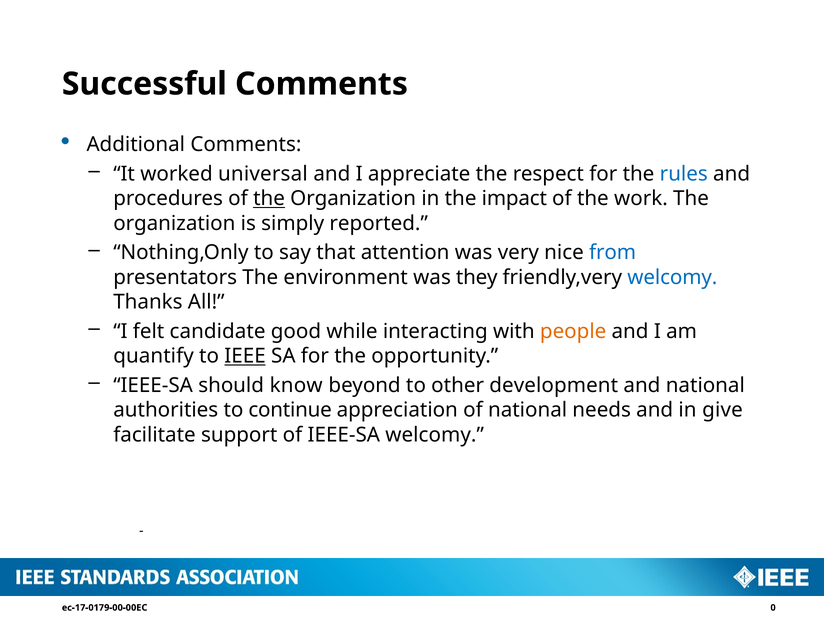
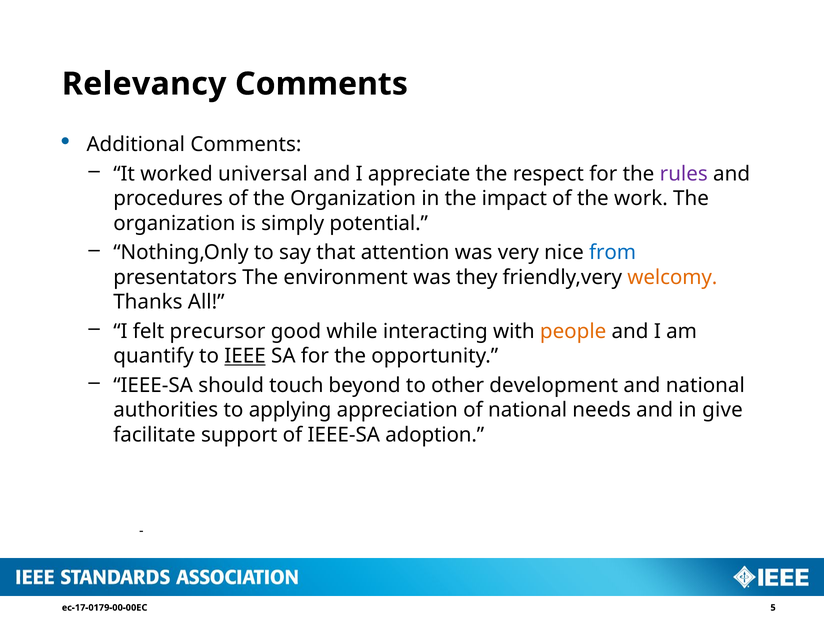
Successful: Successful -> Relevancy (144, 84)
rules colour: blue -> purple (684, 174)
the underline: present -> none (269, 199)
reported: reported -> potential (379, 223)
welcomy colour: blue -> orange (672, 277)
candidate: candidate -> precursor (218, 331)
know: know -> touch (296, 385)
continue: continue -> applying (290, 410)
IEEE-SA welcomy: welcomy -> adoption (435, 435)
0: 0 -> 5 (773, 608)
